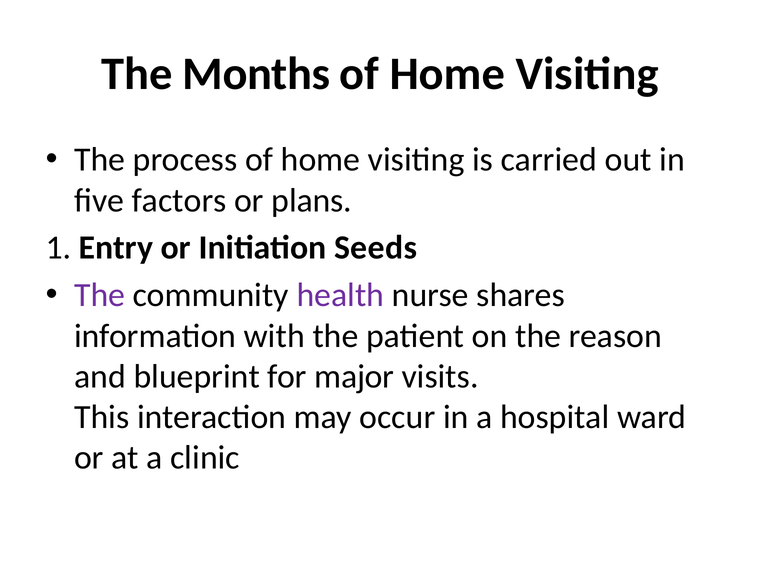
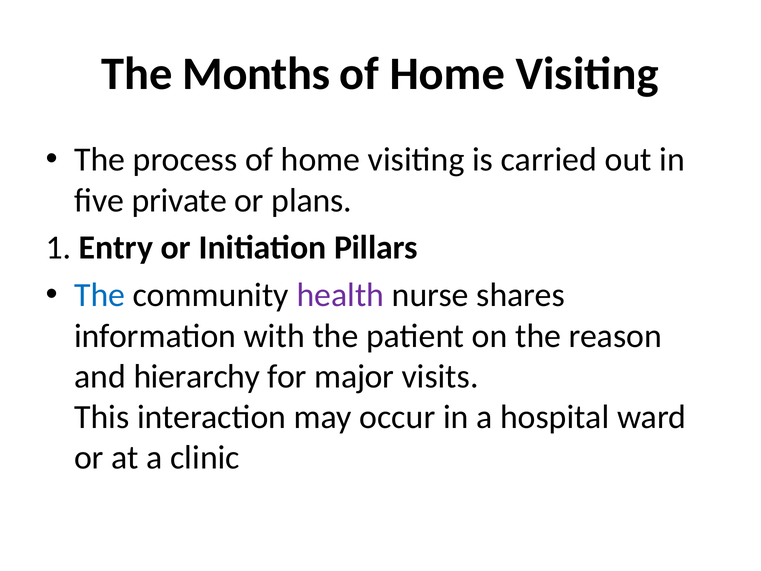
factors: factors -> private (179, 200)
Seeds: Seeds -> Pillars (376, 248)
The colour: purple -> blue (100, 295)
blueprint: blueprint -> hierarchy (197, 376)
